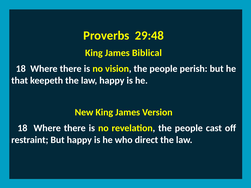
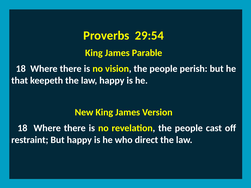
29:48: 29:48 -> 29:54 (149, 36)
Biblical: Biblical -> Parable (147, 53)
